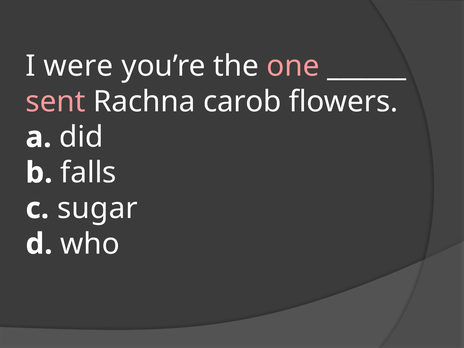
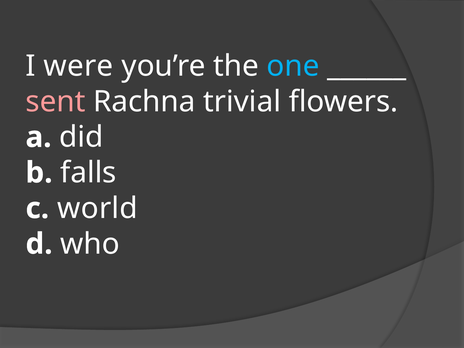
one colour: pink -> light blue (293, 66)
carob: carob -> trivial (242, 102)
sugar: sugar -> world (97, 208)
